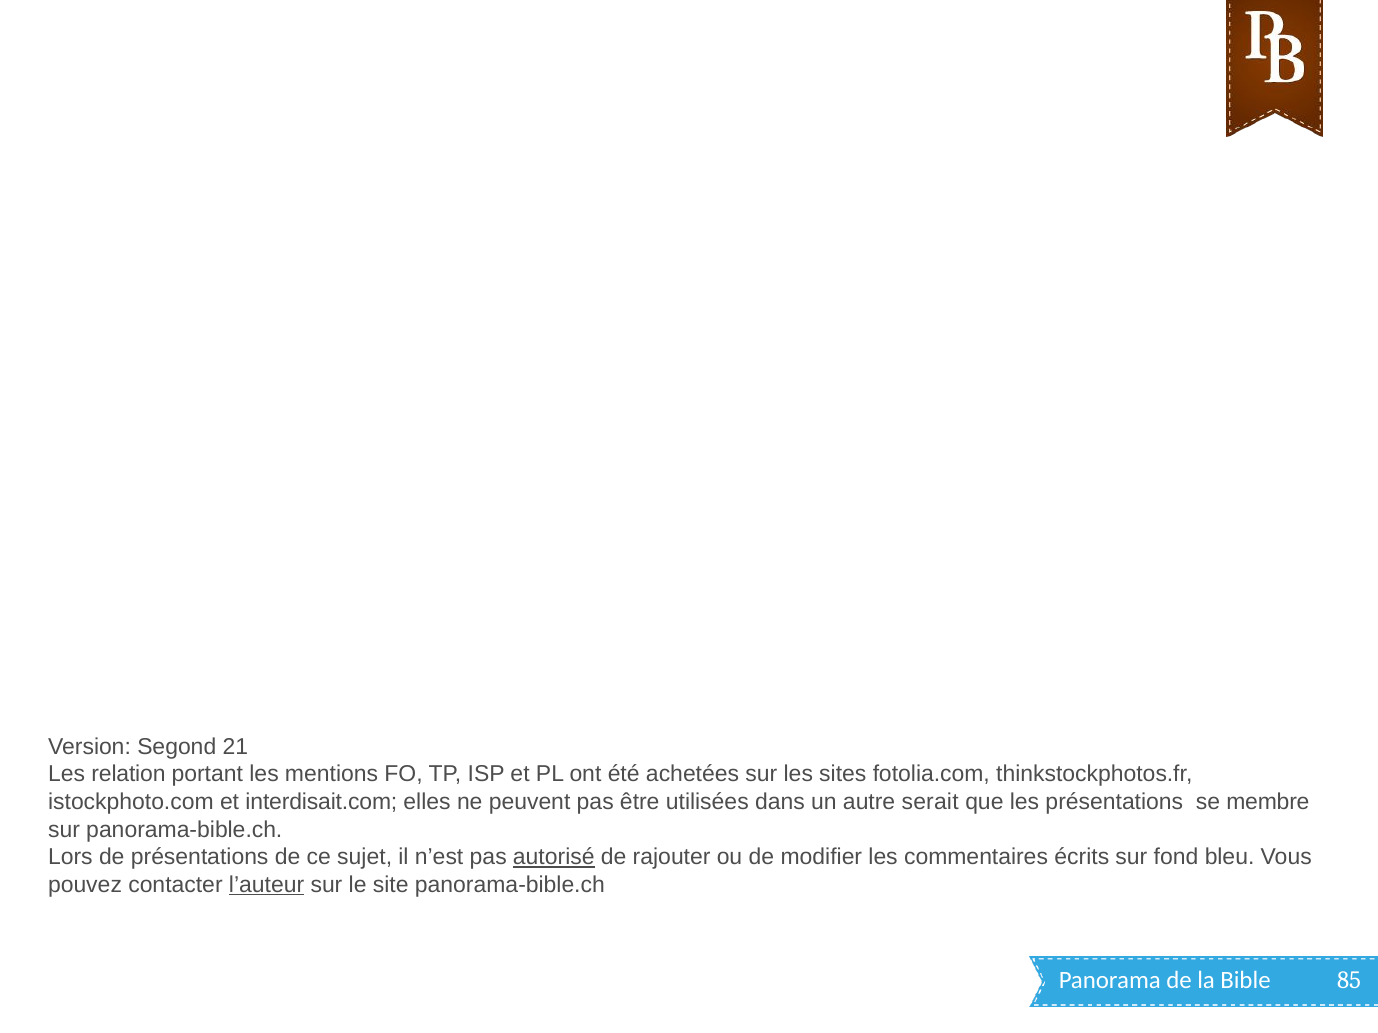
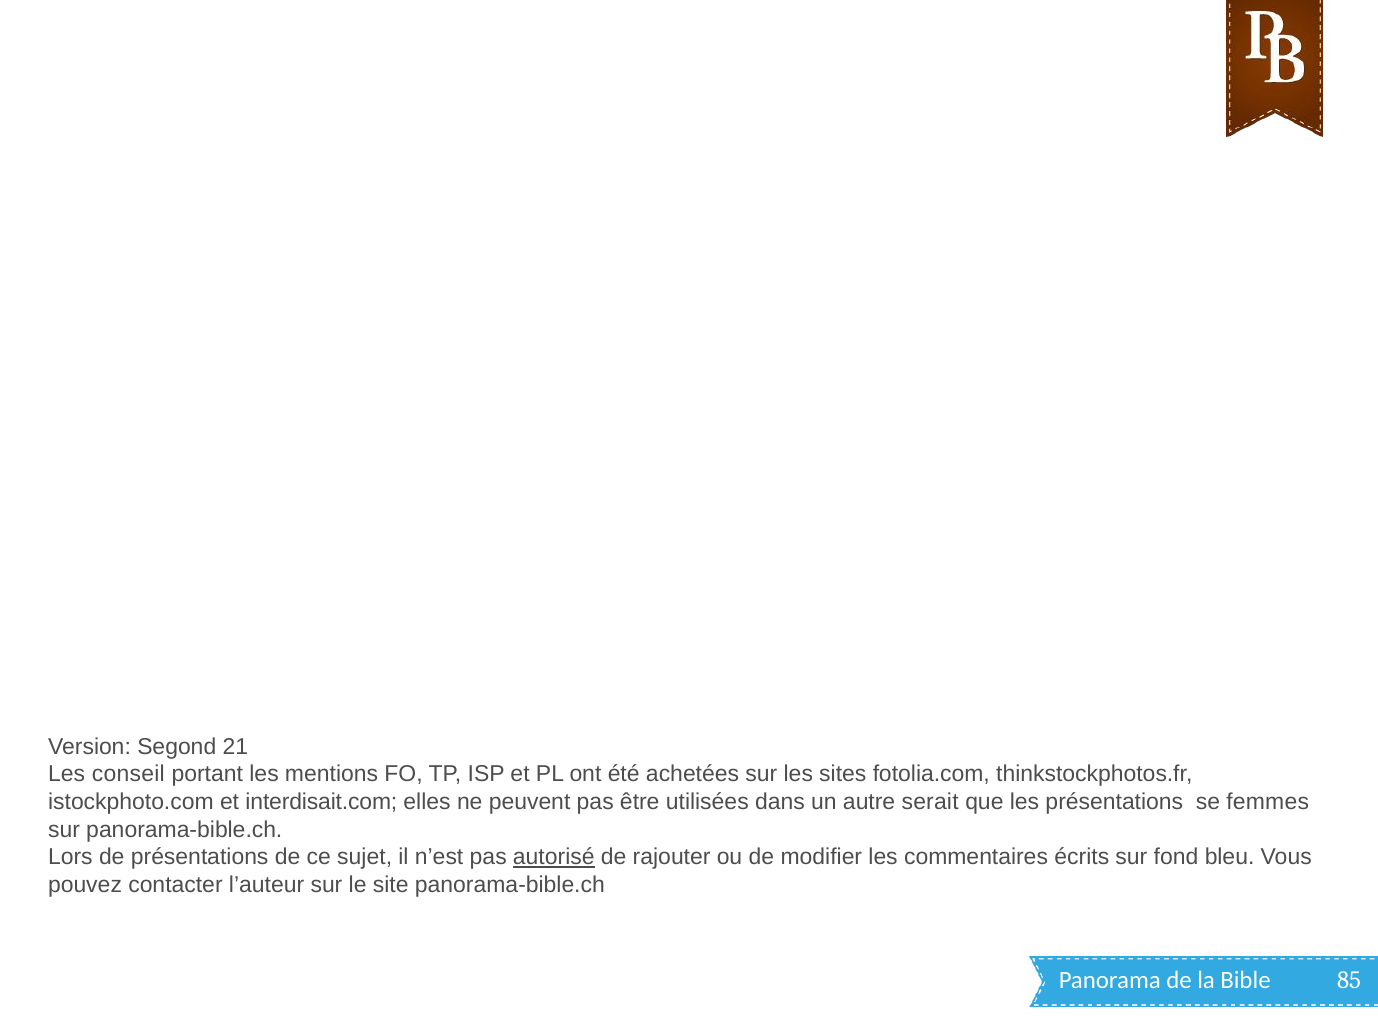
relation: relation -> conseil (128, 775)
membre: membre -> femmes (1268, 802)
l’auteur underline: present -> none (267, 885)
